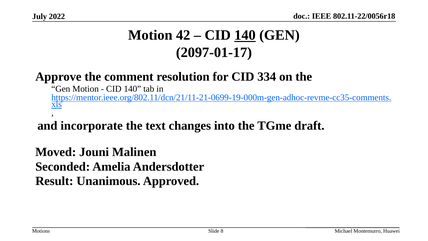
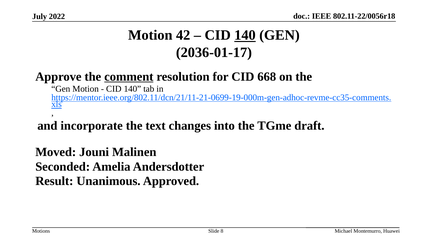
2097-01-17: 2097-01-17 -> 2036-01-17 (214, 52)
comment underline: none -> present (129, 77)
334: 334 -> 668 (267, 77)
